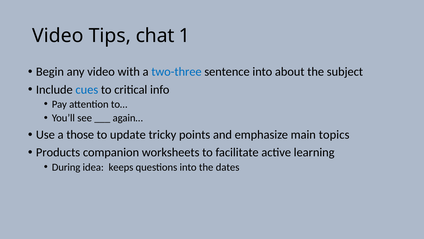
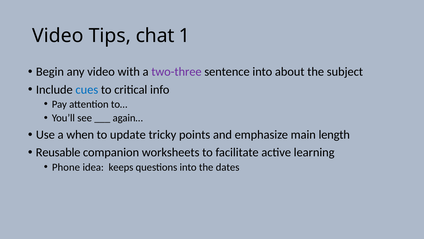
two-three colour: blue -> purple (176, 72)
those: those -> when (80, 134)
topics: topics -> length (334, 134)
Products: Products -> Reusable (58, 152)
During: During -> Phone (66, 167)
